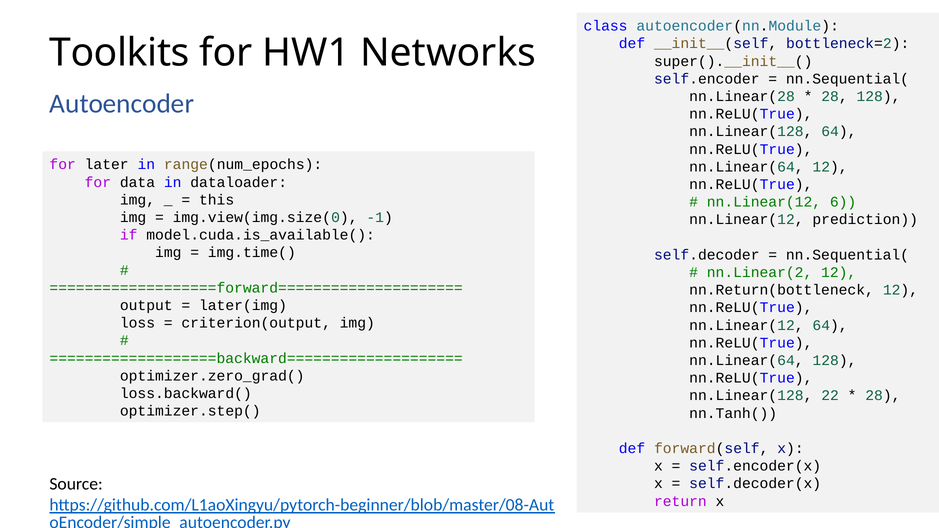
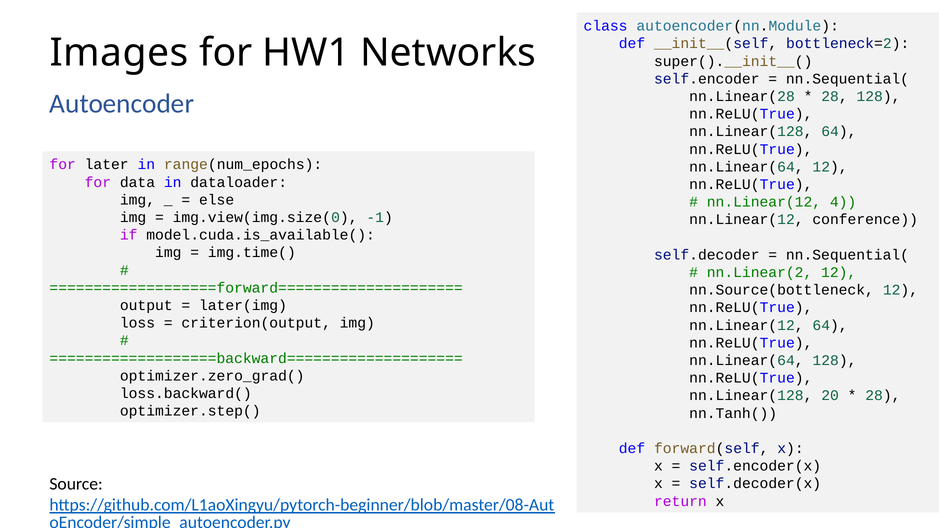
Toolkits: Toolkits -> Images (119, 53)
this: this -> else (217, 200)
6: 6 -> 4 (843, 202)
prediction: prediction -> conference (865, 220)
nn.Return(bottleneck: nn.Return(bottleneck -> nn.Source(bottleneck (782, 290)
22: 22 -> 20 (830, 396)
